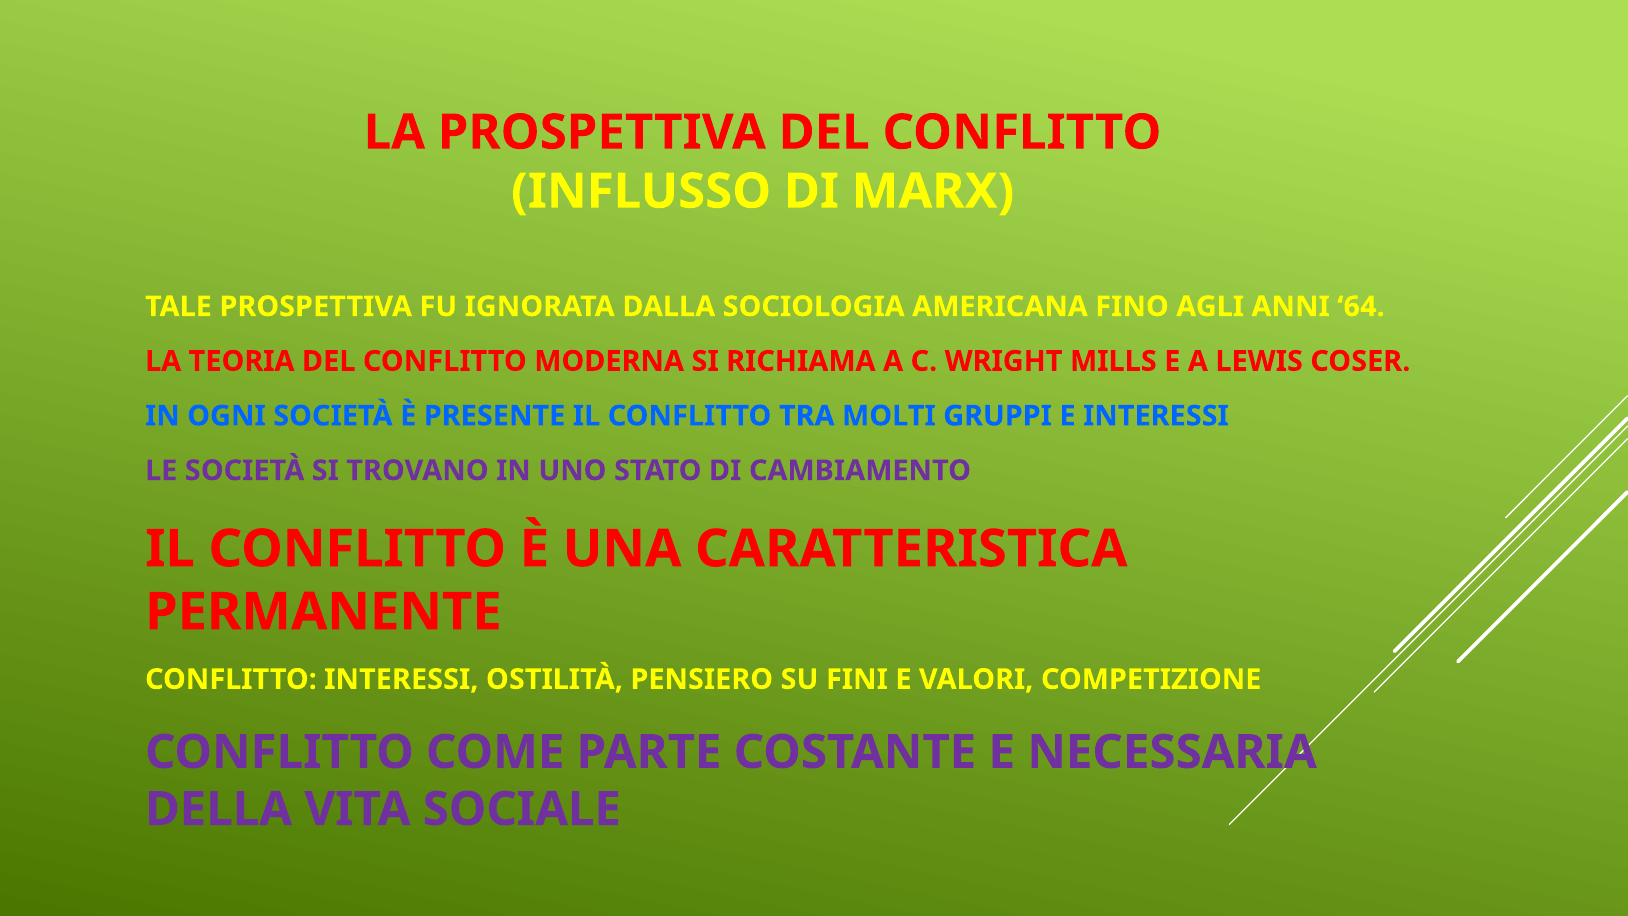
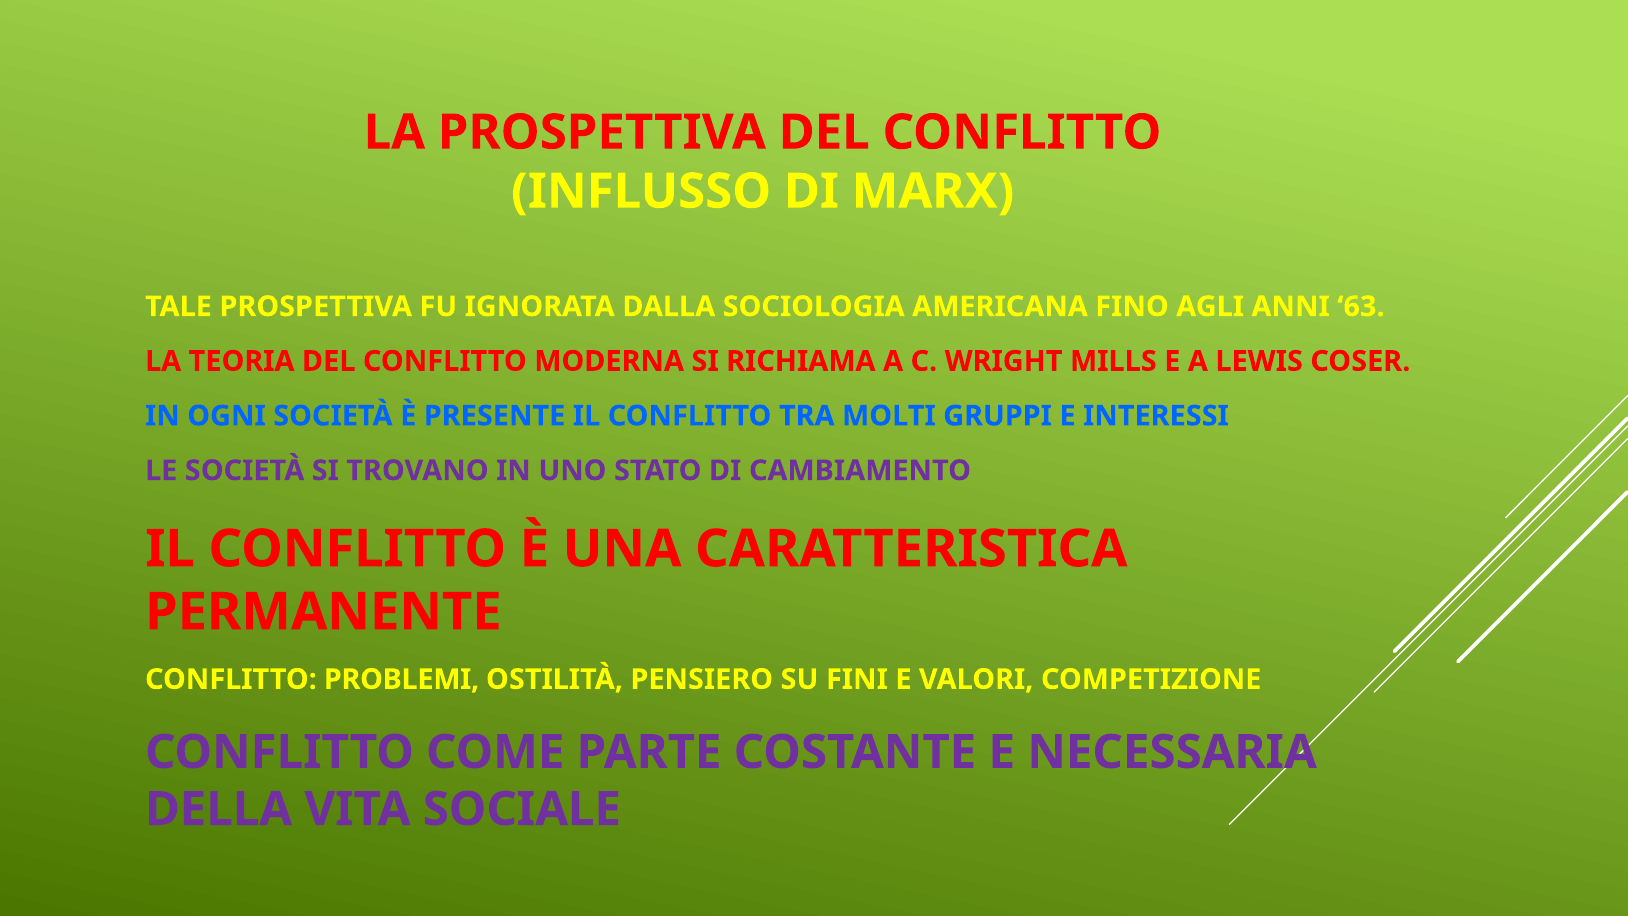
64: 64 -> 63 (1361, 306)
CONFLITTO INTERESSI: INTERESSI -> PROBLEMI (402, 679)
